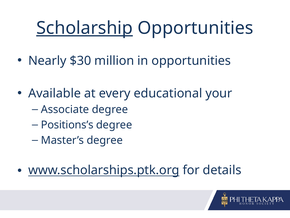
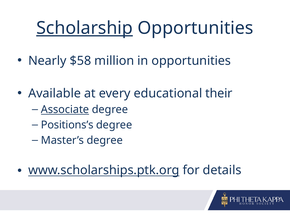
$30: $30 -> $58 (80, 61)
your: your -> their (219, 93)
Associate underline: none -> present (65, 109)
